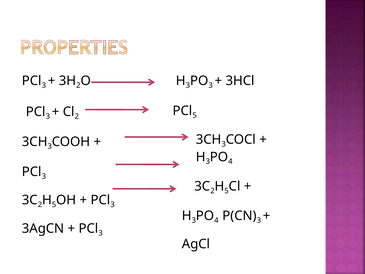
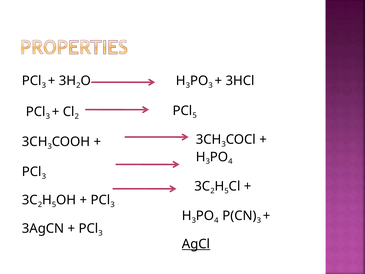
AgCl underline: none -> present (196, 244)
